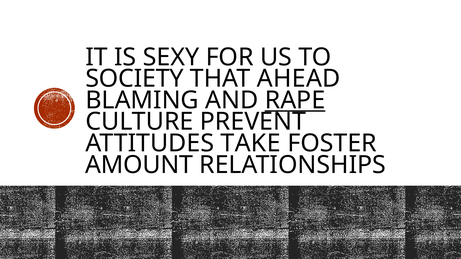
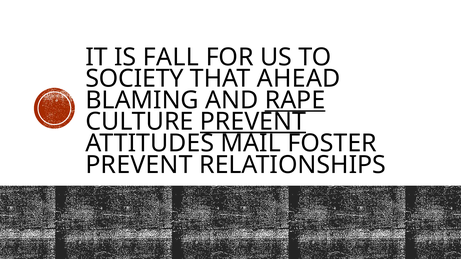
SEXY: SEXY -> FALL (171, 57)
PREVENT underline: none -> present (253, 122)
TAKE: TAKE -> MAIL (251, 143)
AMOUNT: AMOUNT -> PREVENT (139, 165)
